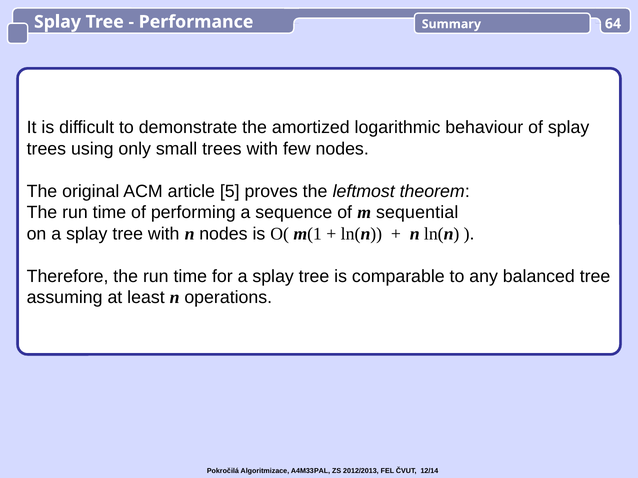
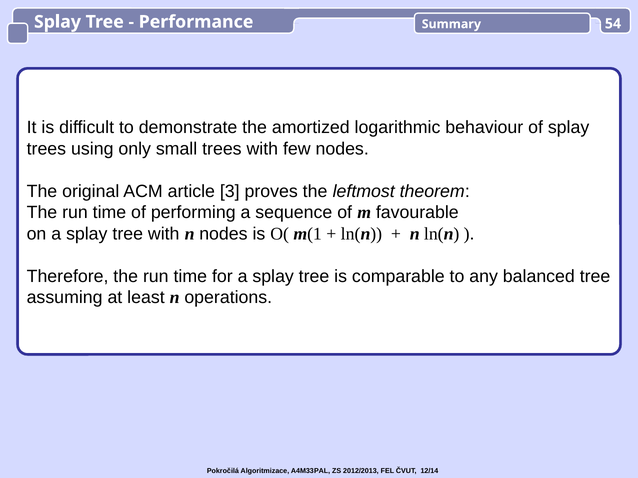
64: 64 -> 54 (613, 24)
5: 5 -> 3 (230, 192)
sequential: sequential -> favourable (417, 213)
